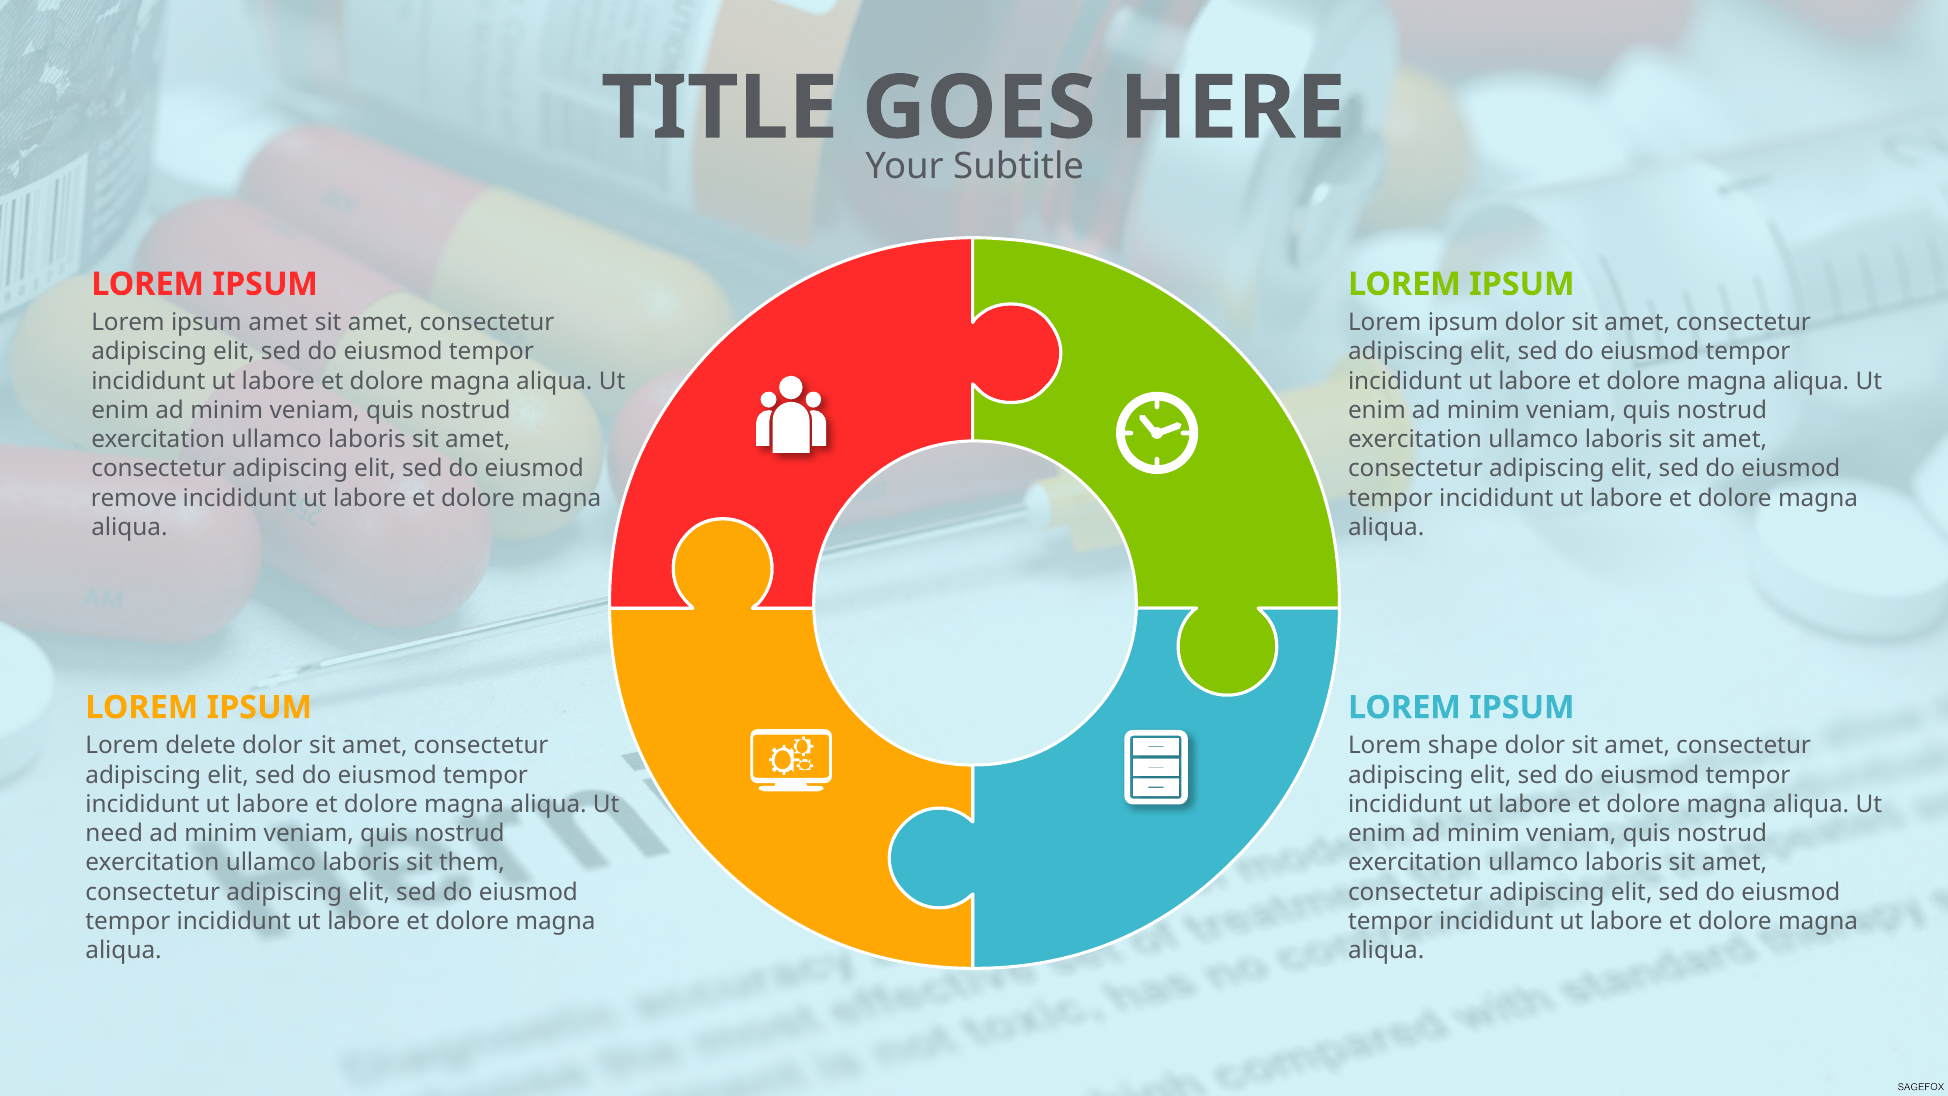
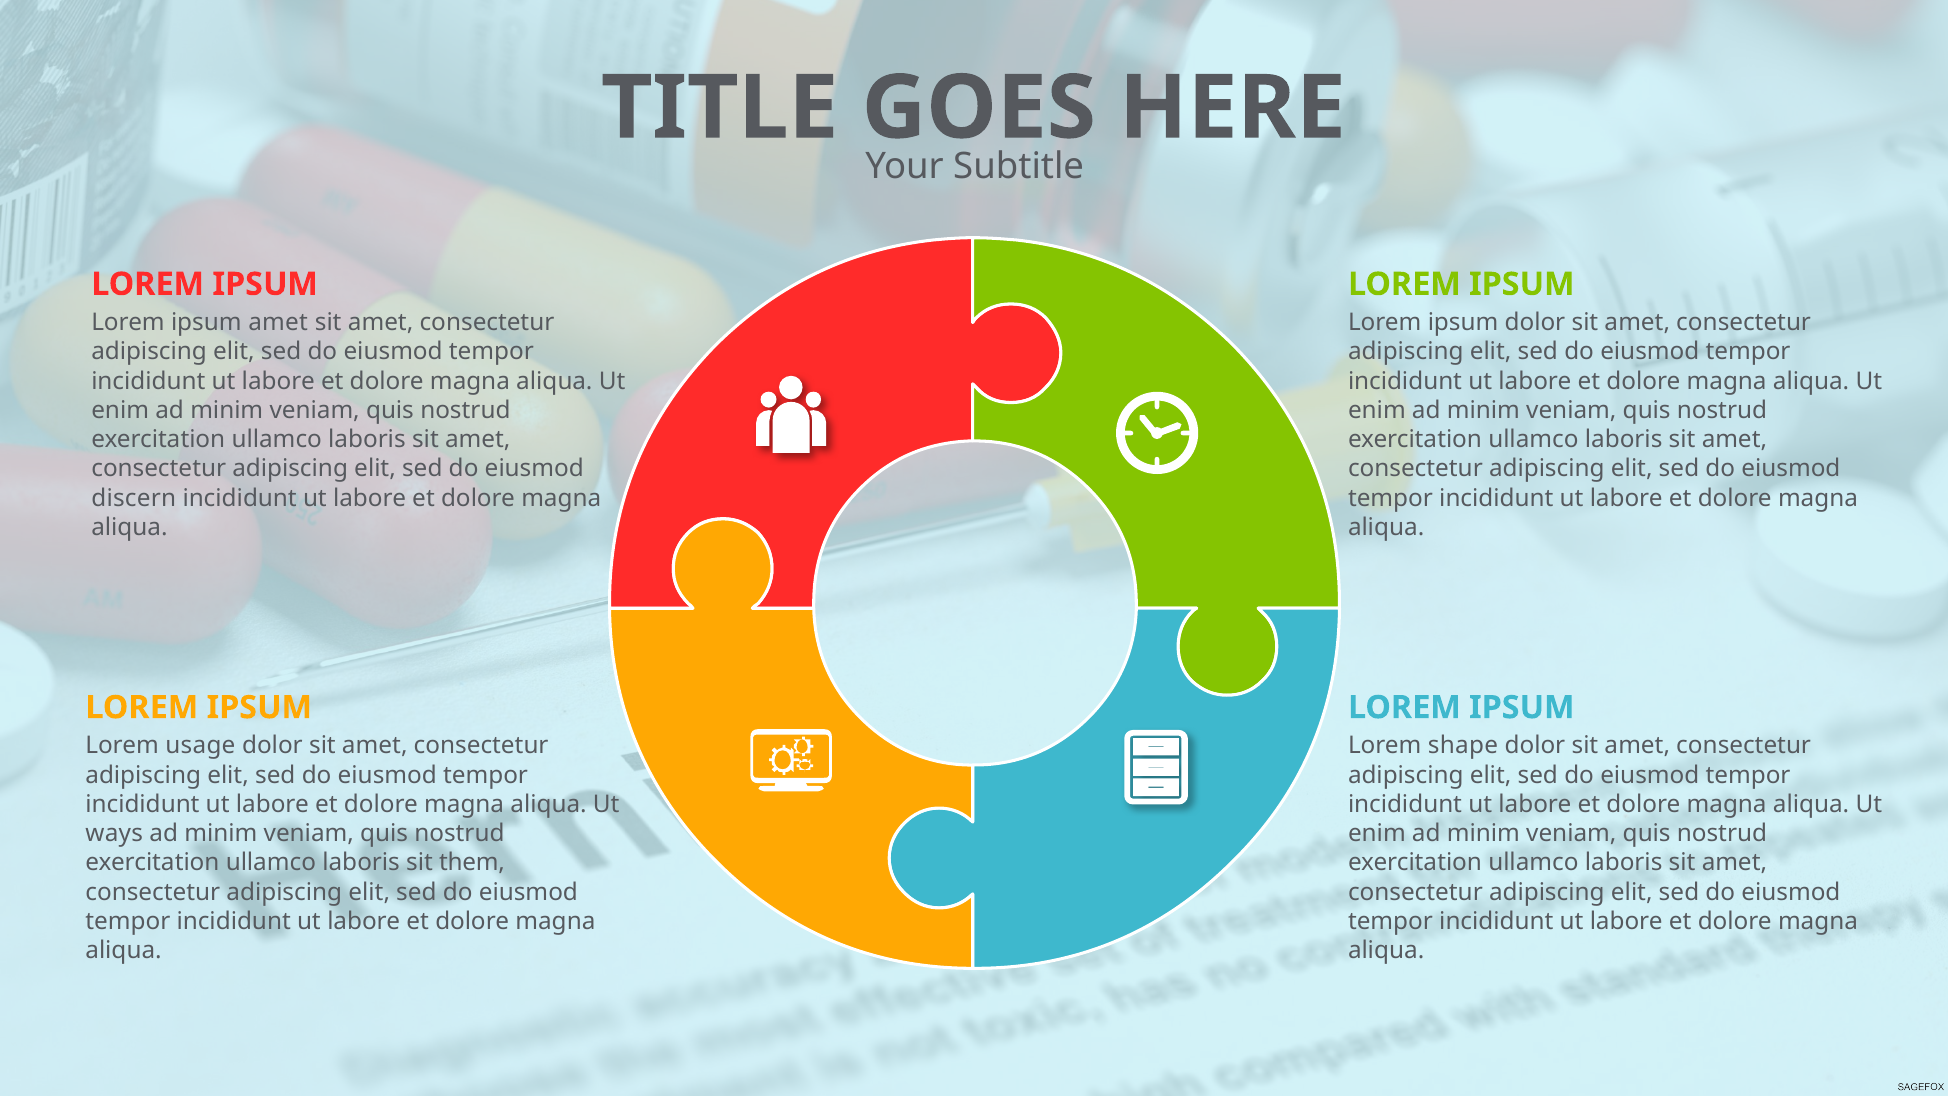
remove: remove -> discern (134, 498)
delete: delete -> usage (200, 746)
need: need -> ways (114, 833)
